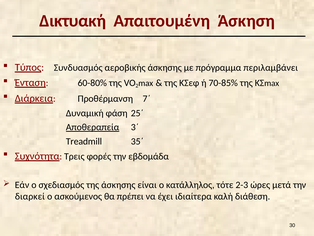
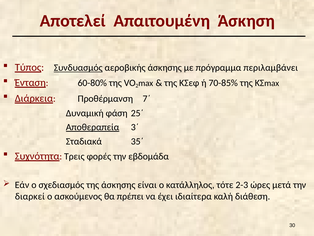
Δικτυακή: Δικτυακή -> Αποτελεί (73, 21)
Συνδυασμός underline: none -> present (78, 68)
Treadmill: Treadmill -> Σταδιακά (84, 141)
